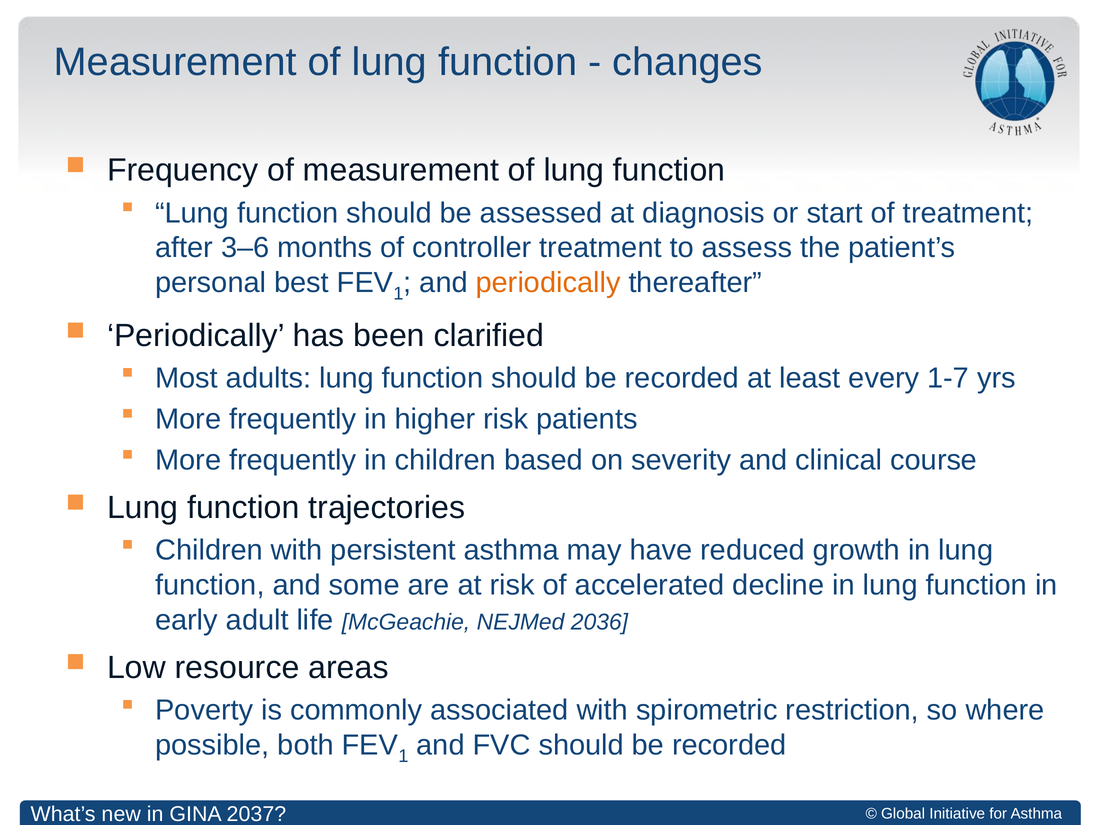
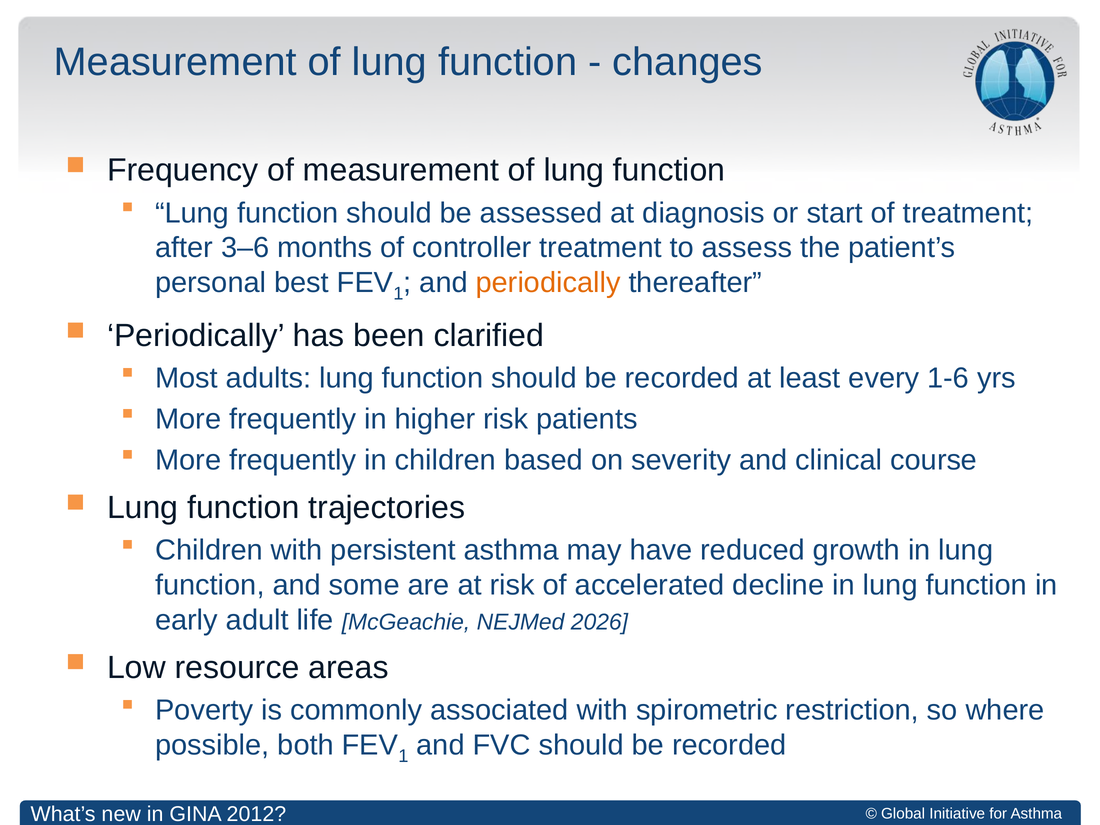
1-7: 1-7 -> 1-6 (948, 378)
2036: 2036 -> 2026 (599, 622)
2037: 2037 -> 2012 (256, 814)
